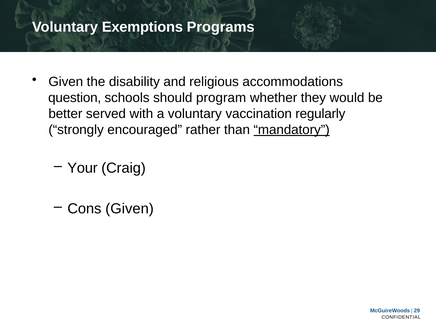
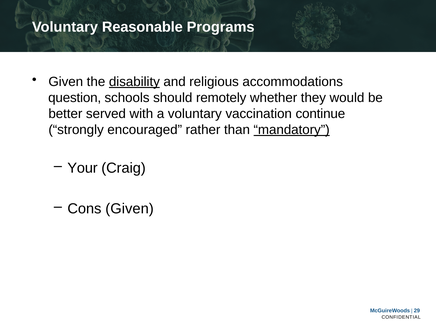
Exemptions: Exemptions -> Reasonable (142, 27)
disability underline: none -> present (134, 82)
program: program -> remotely (221, 98)
regularly: regularly -> continue (320, 114)
